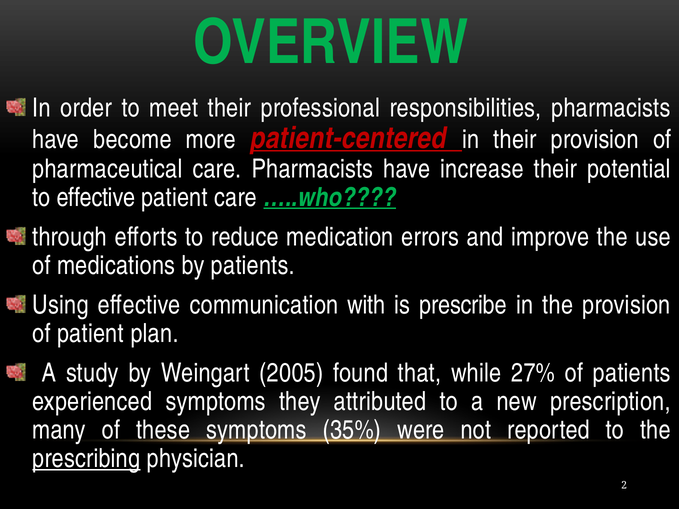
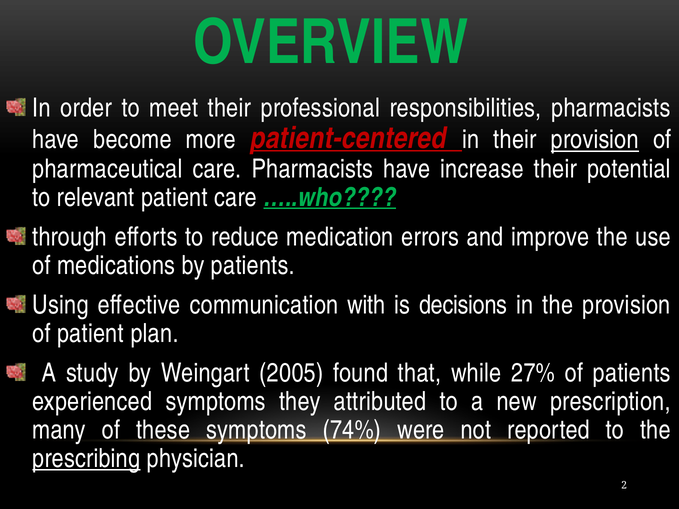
provision underline: none -> present (595, 140)
to effective: effective -> relevant (96, 198)
prescribe: prescribe -> decisions (463, 305)
35%: 35% -> 74% (352, 430)
